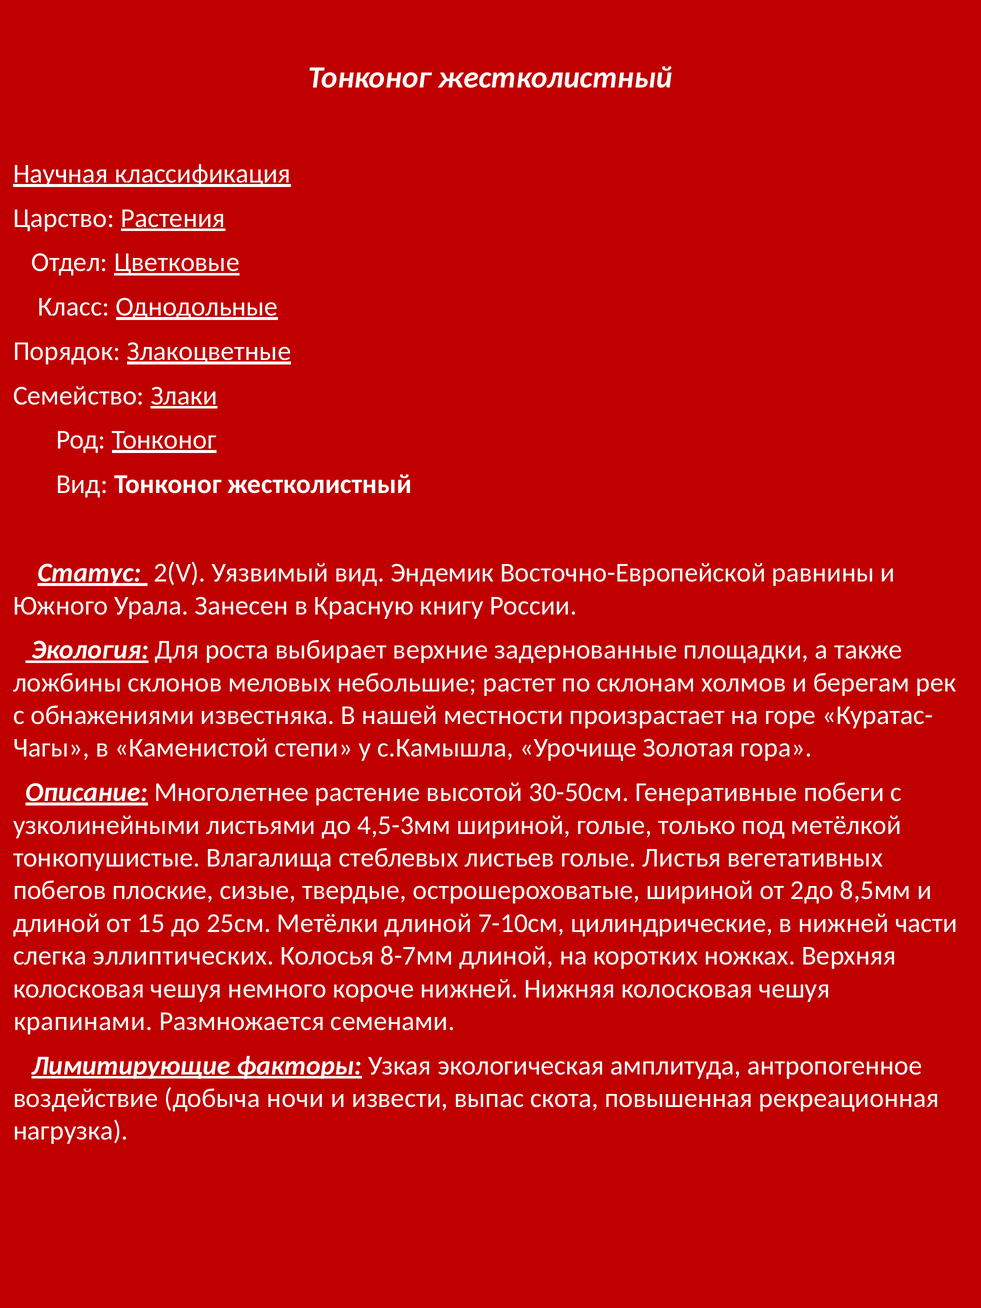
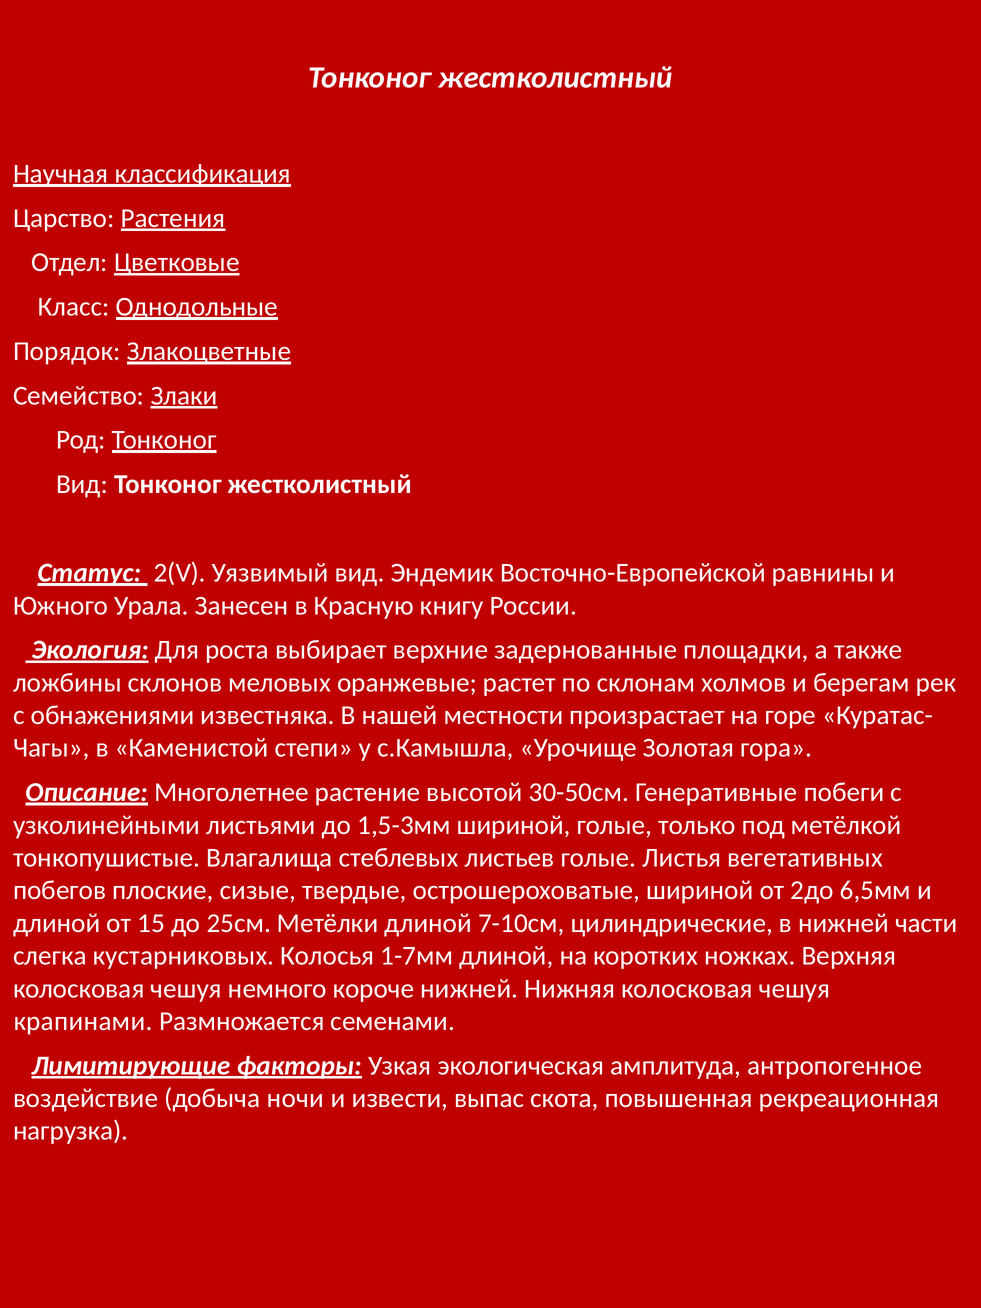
небольшие: небольшие -> оранжевые (407, 683)
4,5-3мм: 4,5-3мм -> 1,5-3мм (404, 825)
8,5мм: 8,5мм -> 6,5мм (875, 890)
эллиптических: эллиптических -> кустарниковых (184, 956)
8-7мм: 8-7мм -> 1-7мм (417, 956)
